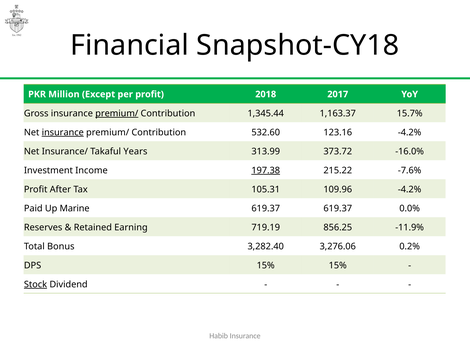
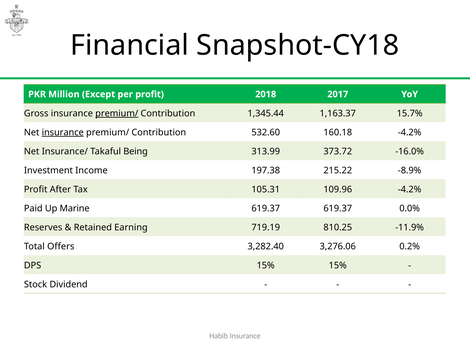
123.16: 123.16 -> 160.18 (338, 133)
Years: Years -> Being (136, 152)
197.38 underline: present -> none (266, 171)
-7.6%: -7.6% -> -8.9% (410, 171)
856.25: 856.25 -> 810.25 (338, 228)
Bonus: Bonus -> Offers (61, 247)
Stock underline: present -> none (36, 285)
